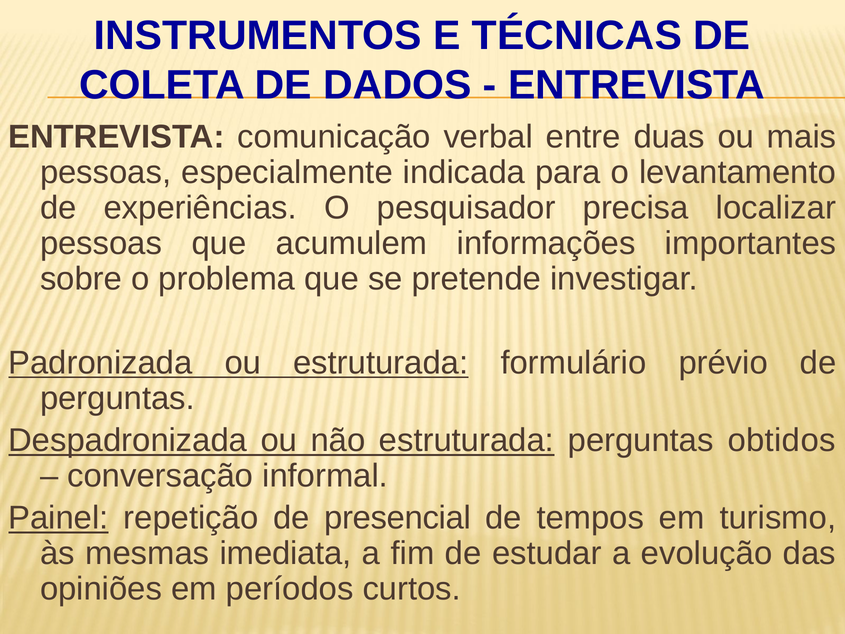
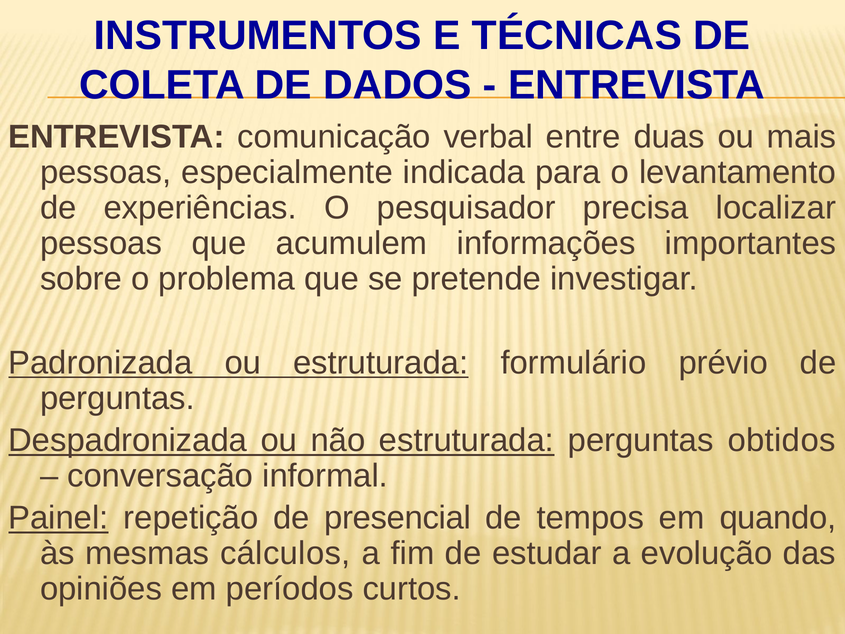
turismo: turismo -> quando (778, 518)
imediata: imediata -> cálculos (285, 553)
